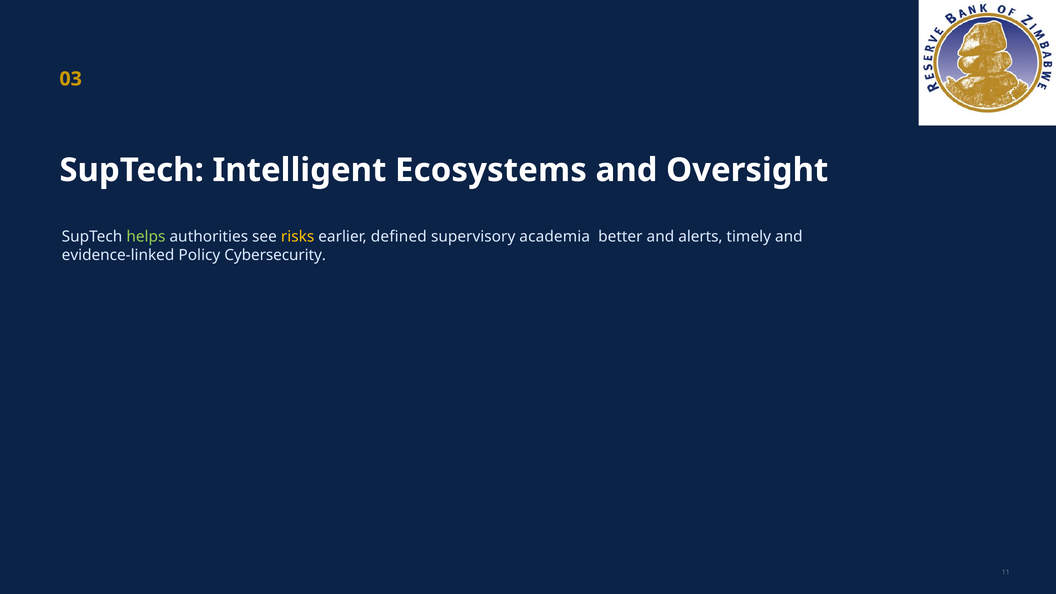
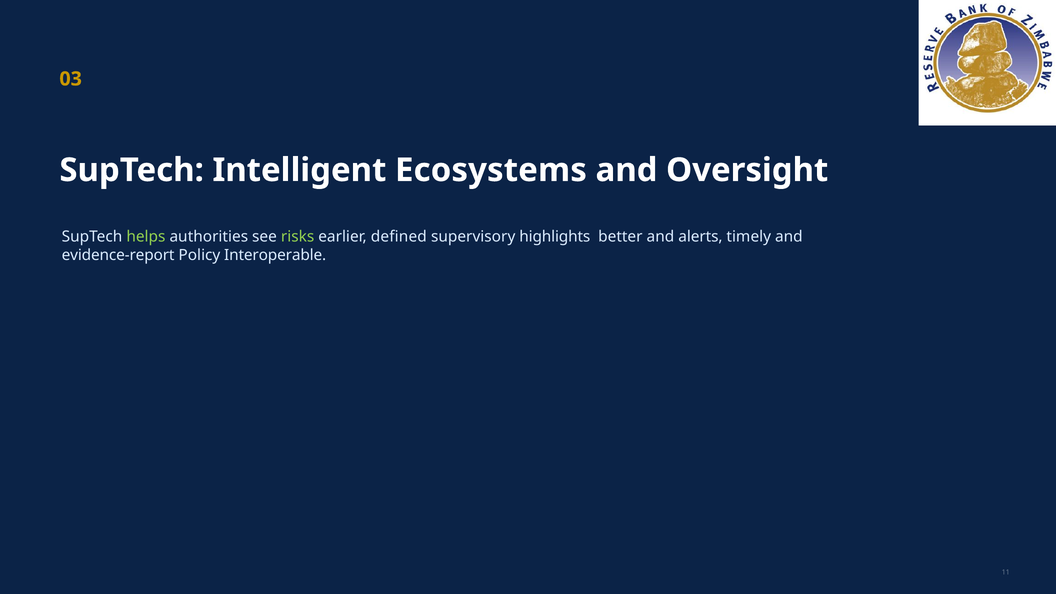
risks colour: yellow -> light green (298, 237)
academia: academia -> highlights (555, 237)
evidence-linked: evidence-linked -> evidence-report (118, 255)
Cybersecurity: Cybersecurity -> Interoperable (275, 255)
